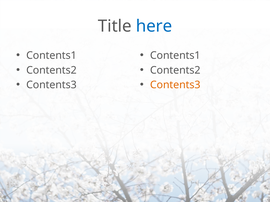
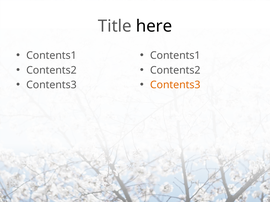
here colour: blue -> black (154, 26)
